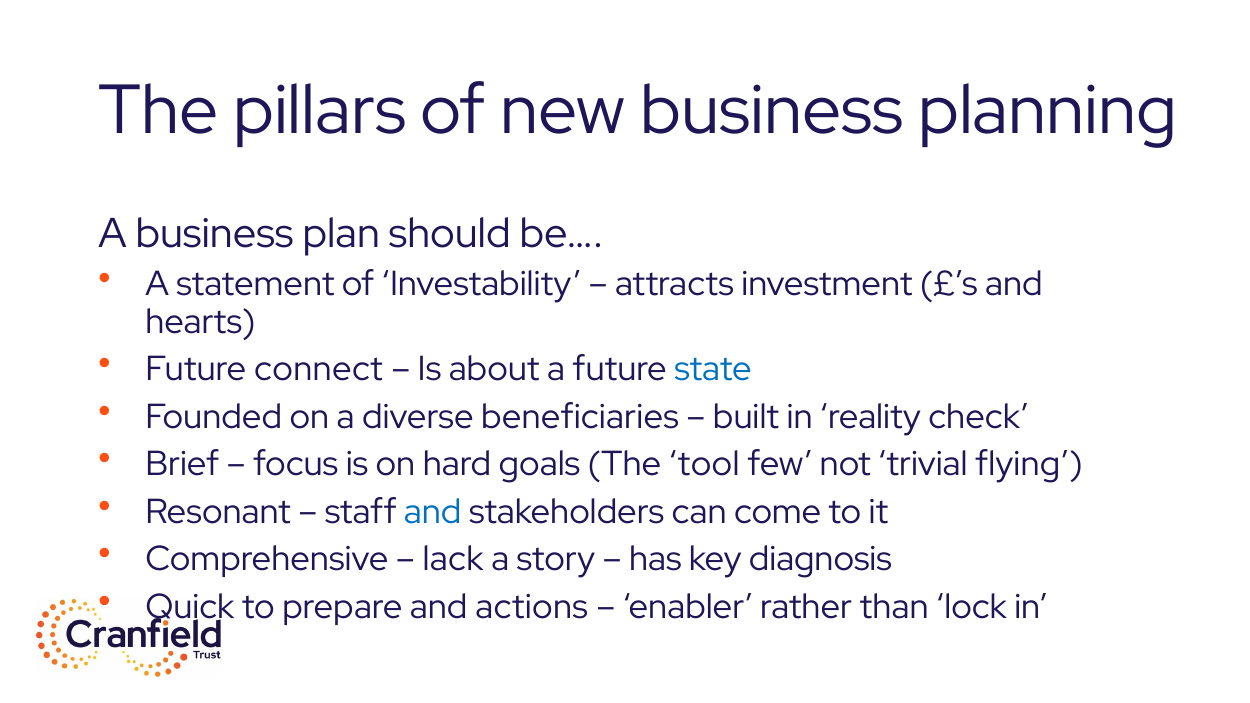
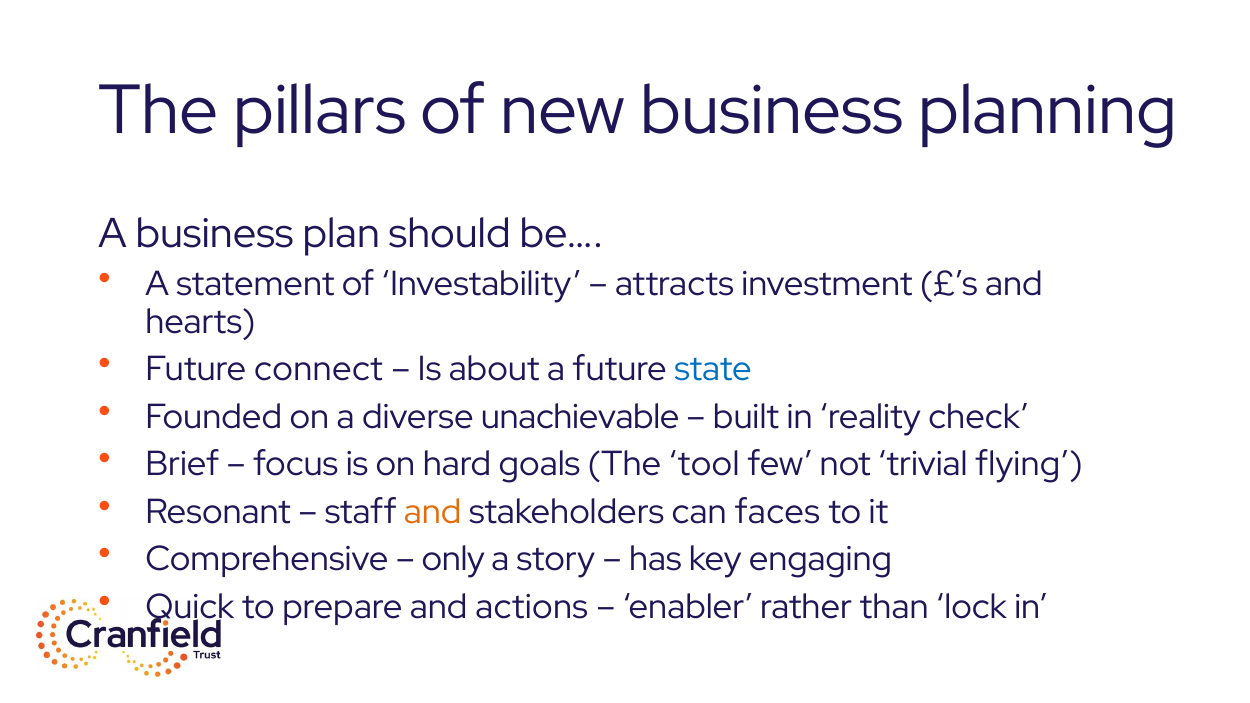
beneficiaries: beneficiaries -> unachievable (580, 417)
and colour: blue -> orange (433, 512)
come: come -> faces (777, 512)
lack: lack -> only (453, 560)
diagnosis: diagnosis -> engaging (820, 560)
